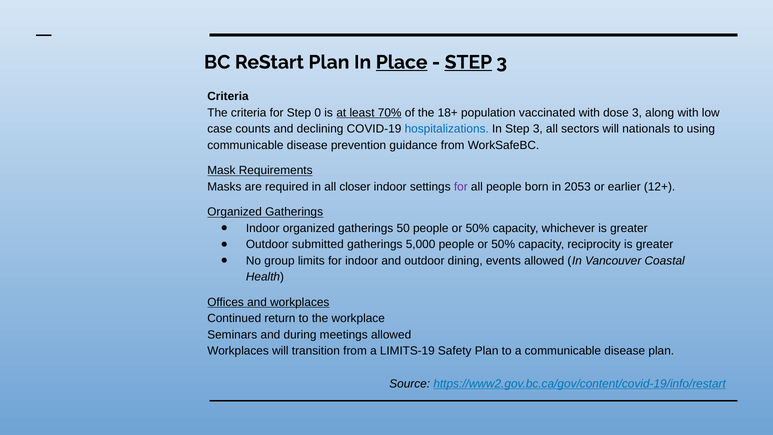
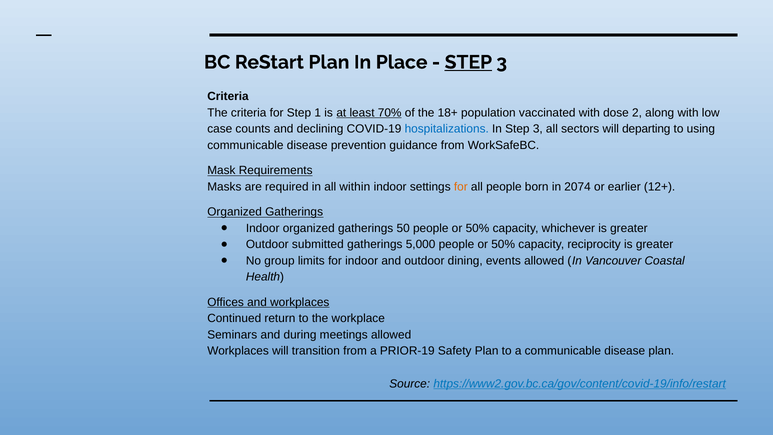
Place underline: present -> none (402, 62)
0: 0 -> 1 (318, 113)
dose 3: 3 -> 2 (637, 113)
nationals: nationals -> departing (646, 129)
closer: closer -> within (355, 187)
for colour: purple -> orange (461, 187)
2053: 2053 -> 2074 (578, 187)
LIMITS-19: LIMITS-19 -> PRIOR-19 (407, 351)
